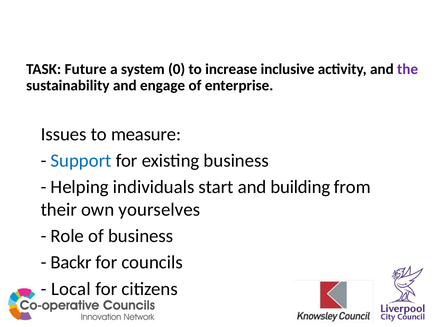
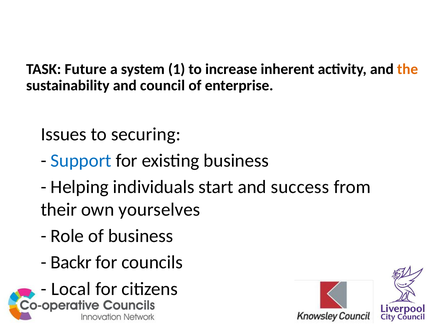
0: 0 -> 1 (177, 69)
inclusive: inclusive -> inherent (287, 69)
the colour: purple -> orange (408, 69)
engage: engage -> council (163, 85)
measure: measure -> securing (146, 134)
building: building -> success (300, 187)
